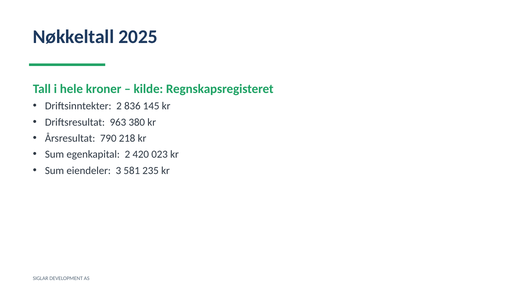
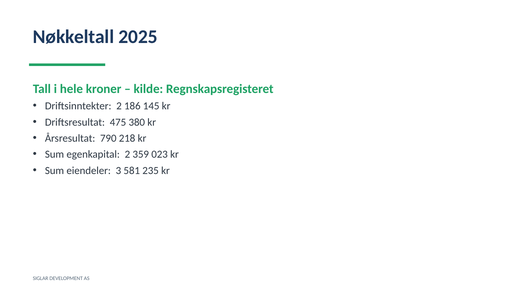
836: 836 -> 186 (132, 106)
963: 963 -> 475 (118, 122)
420: 420 -> 359 (141, 155)
